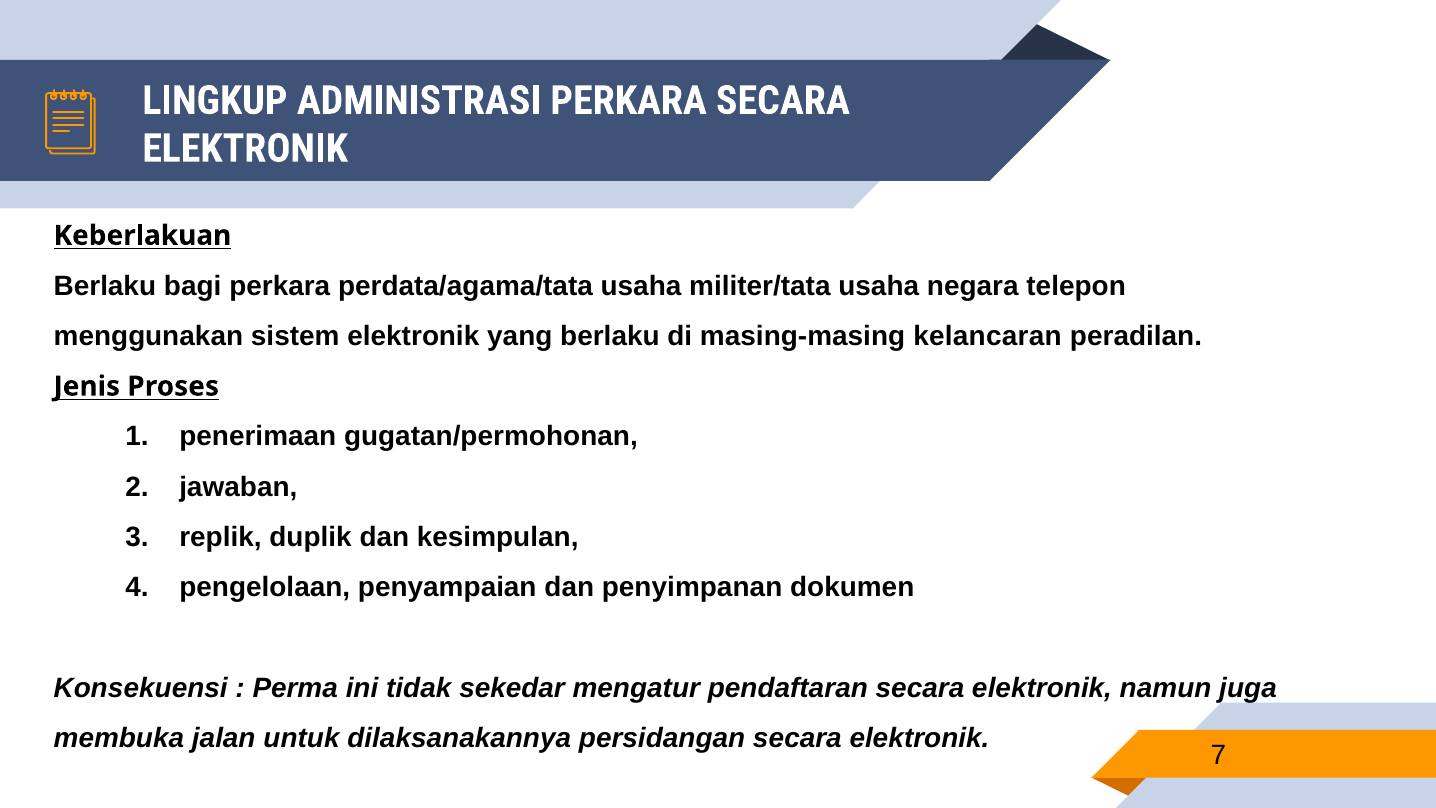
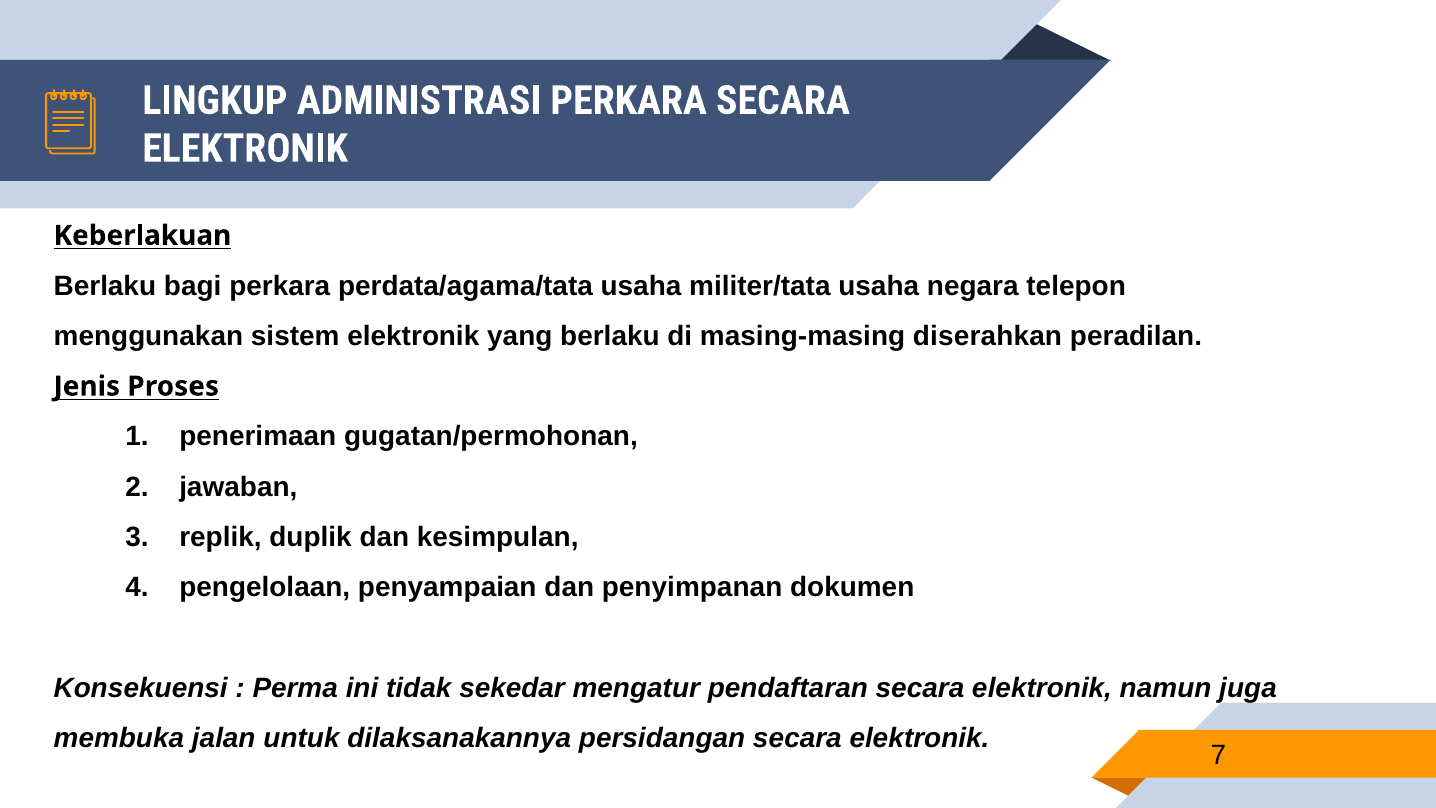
kelancaran: kelancaran -> diserahkan (987, 336)
